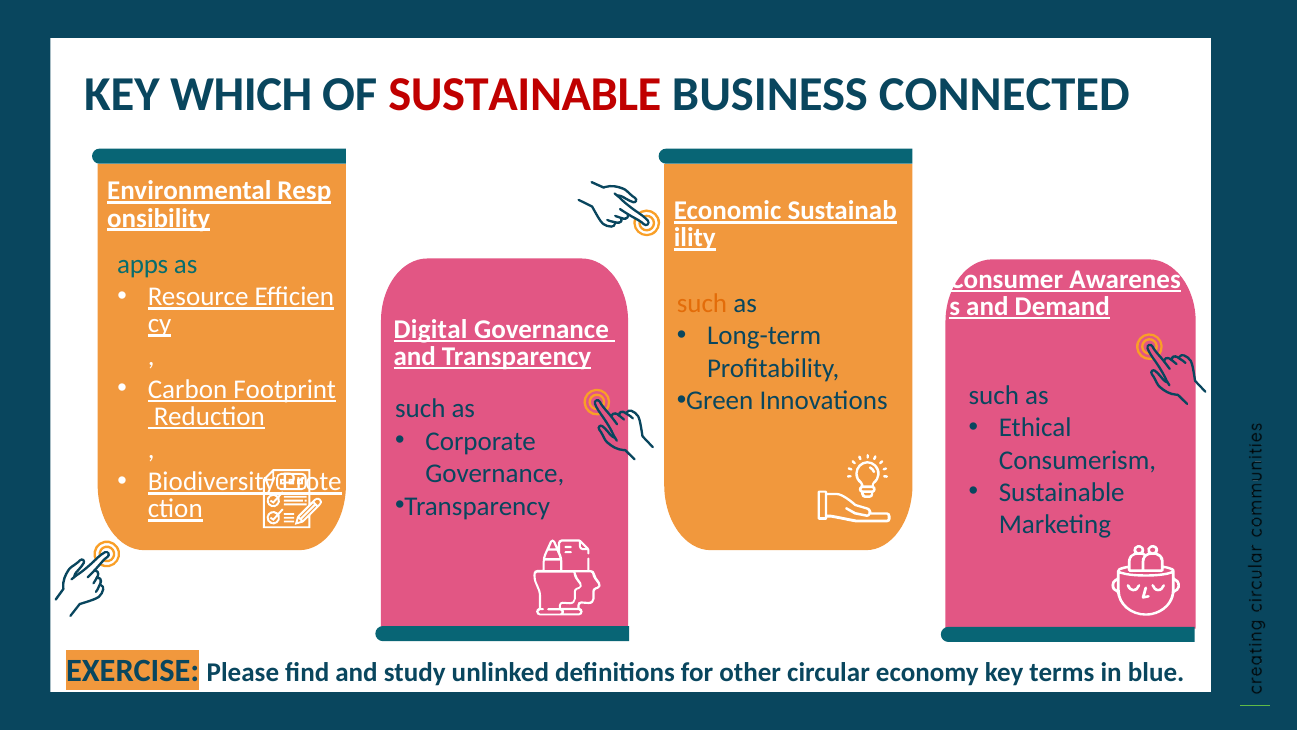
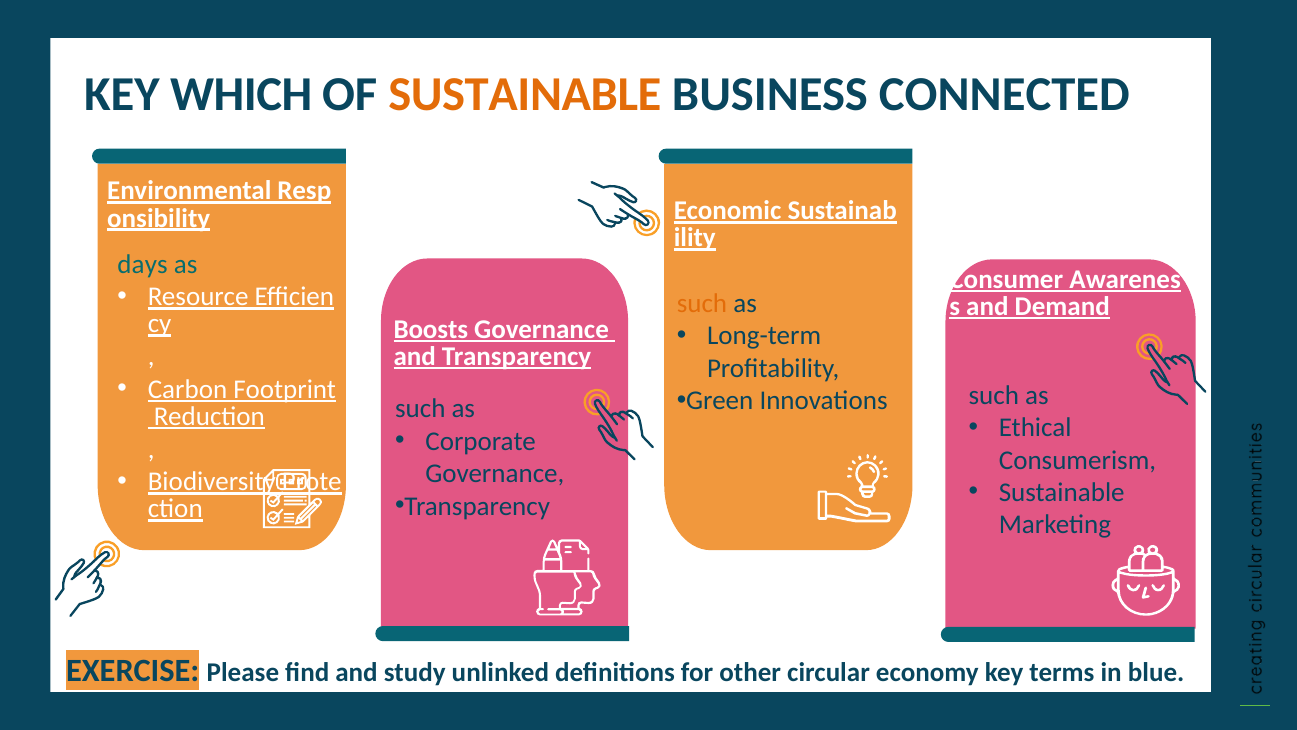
SUSTAINABLE colour: red -> orange (525, 95)
apps: apps -> days (143, 264)
Digital: Digital -> Boosts (431, 329)
